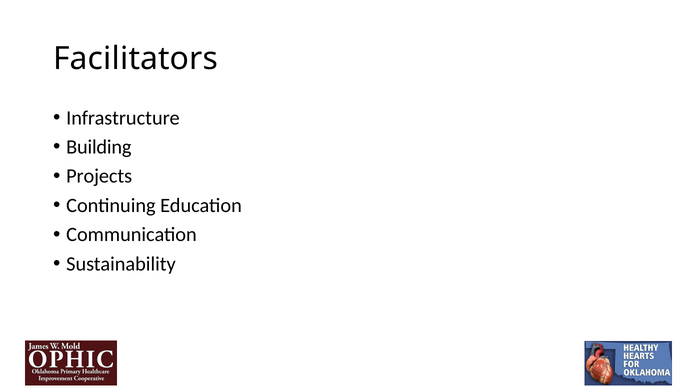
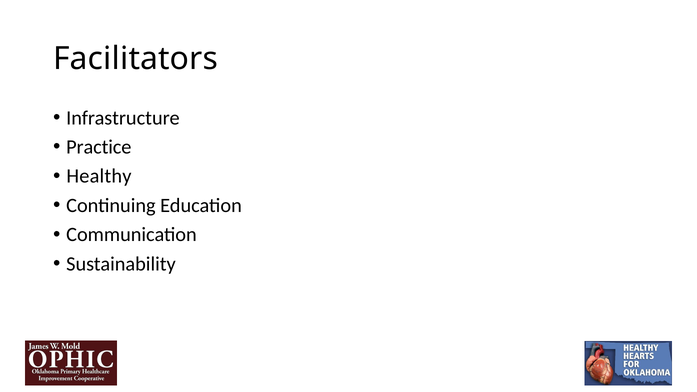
Building: Building -> Practice (99, 147)
Projects: Projects -> Healthy (99, 176)
